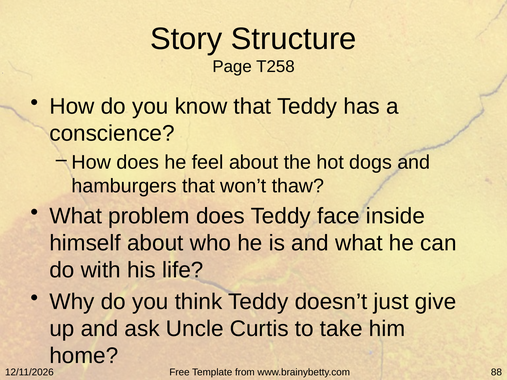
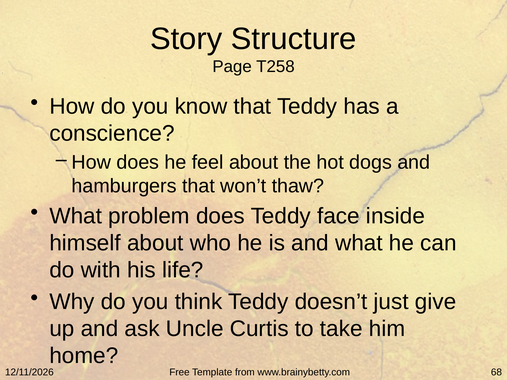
88: 88 -> 68 (496, 372)
